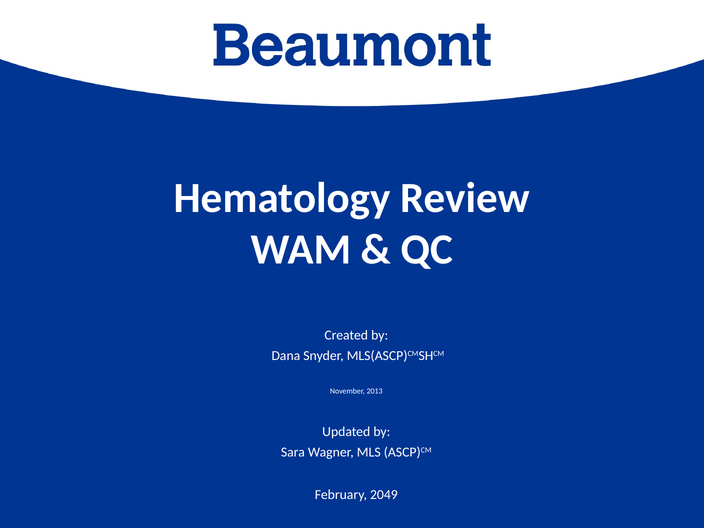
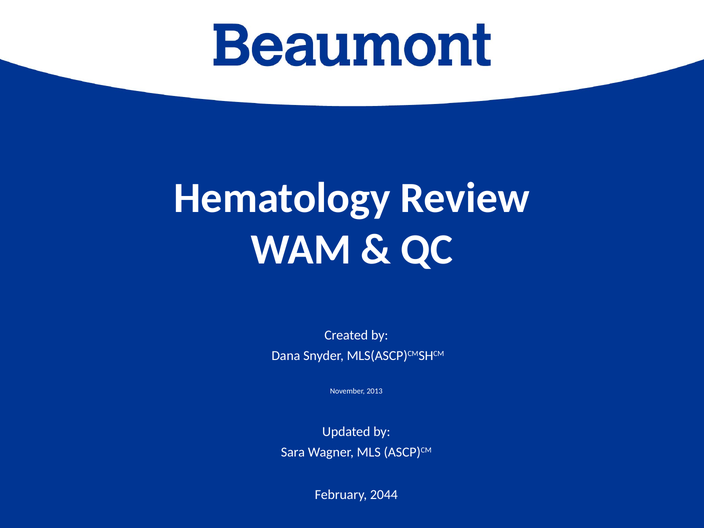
2049: 2049 -> 2044 (384, 495)
